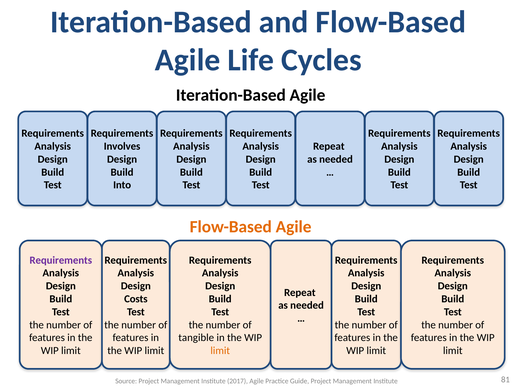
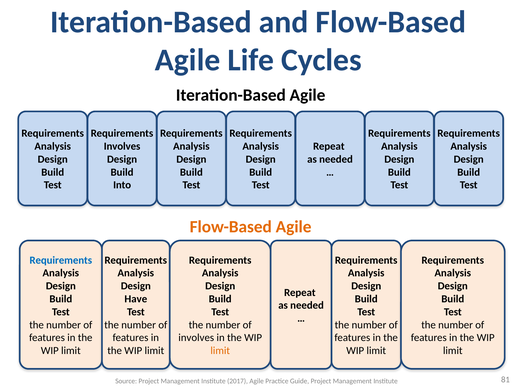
Requirements colour: purple -> blue (61, 260)
Costs: Costs -> Have (136, 299)
tangible: tangible -> involves (196, 338)
